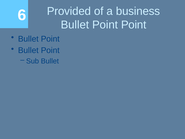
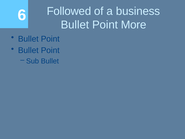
Provided: Provided -> Followed (69, 11)
Point Point: Point -> More (134, 25)
